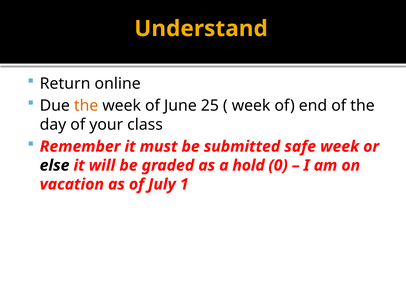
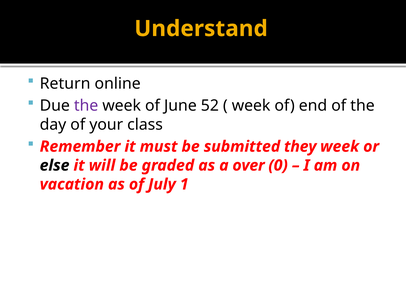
the colour: orange -> purple (86, 106)
25: 25 -> 52 (210, 106)
safe: safe -> they (300, 147)
hold: hold -> over (249, 166)
